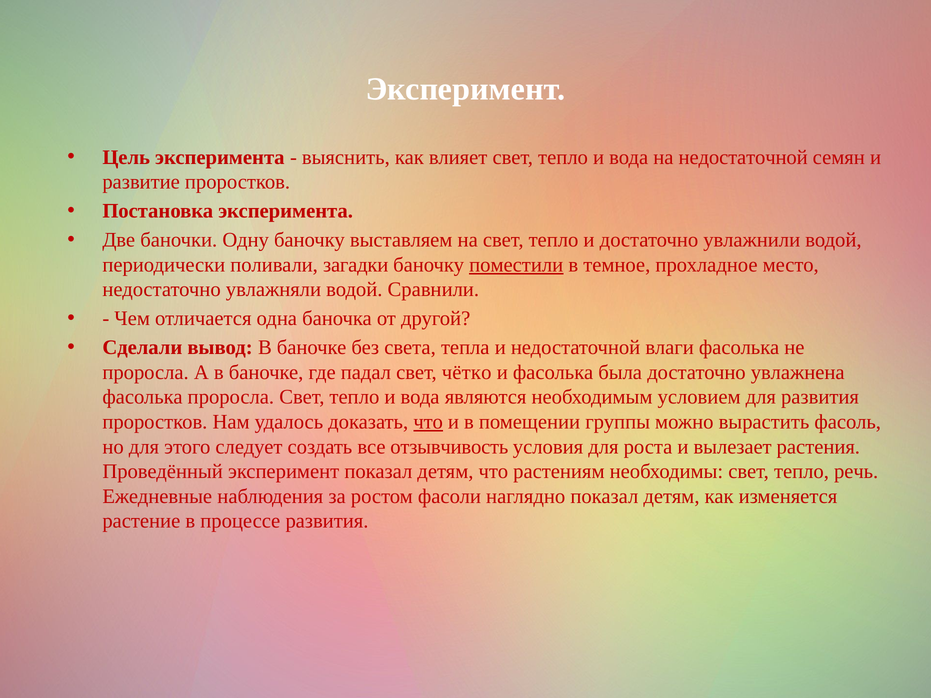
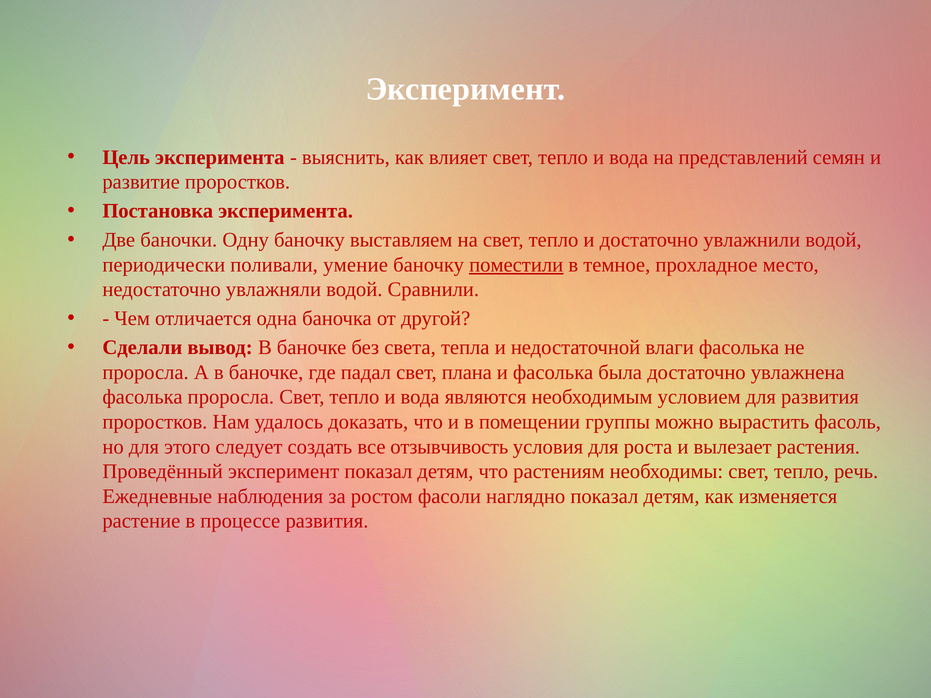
на недостаточной: недостаточной -> представлений (743, 157)
загадки: загадки -> умение (356, 265)
чётко: чётко -> плана (467, 372)
что underline: present -> none (428, 422)
